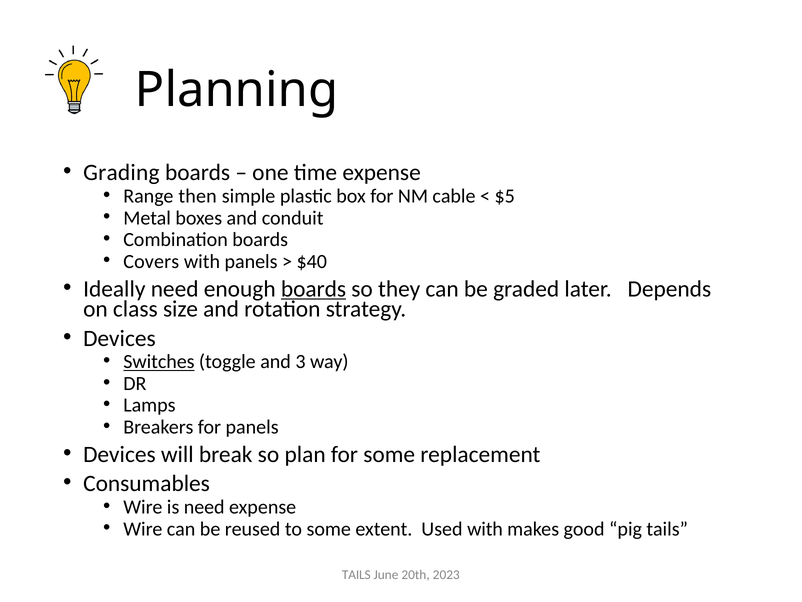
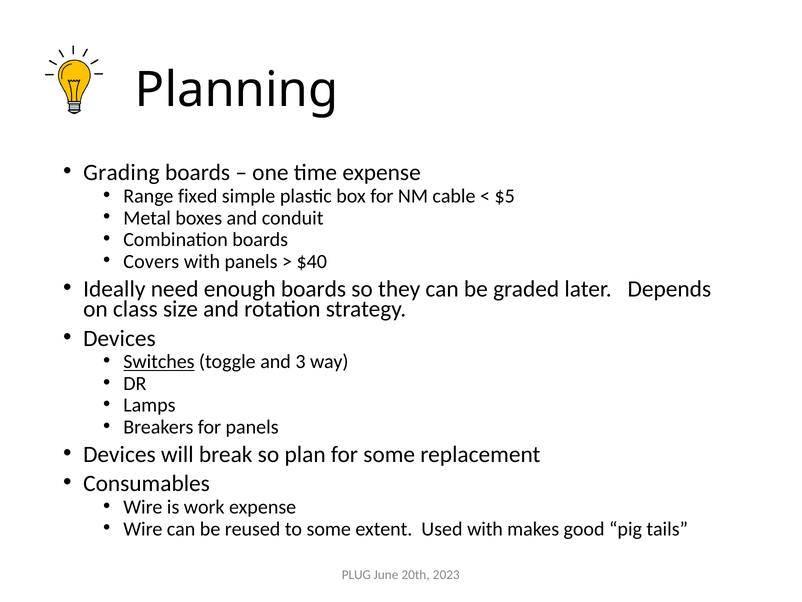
then: then -> fixed (198, 196)
boards underline: present -> none (313, 289)
is need: need -> work (204, 507)
TAILS: TAILS -> PLUG (356, 574)
